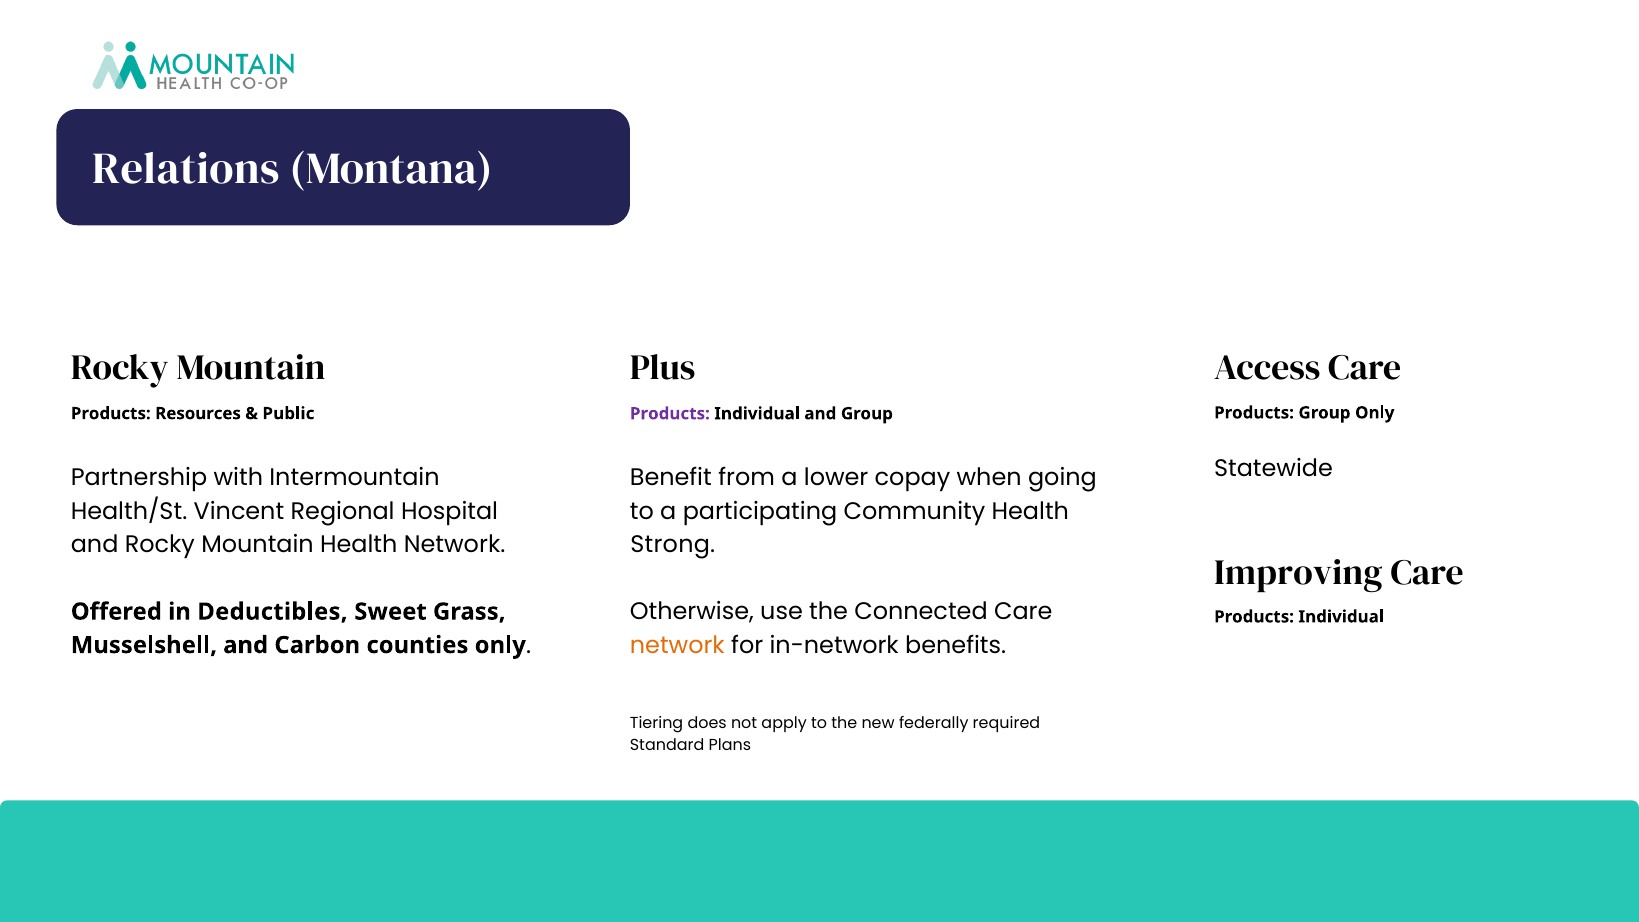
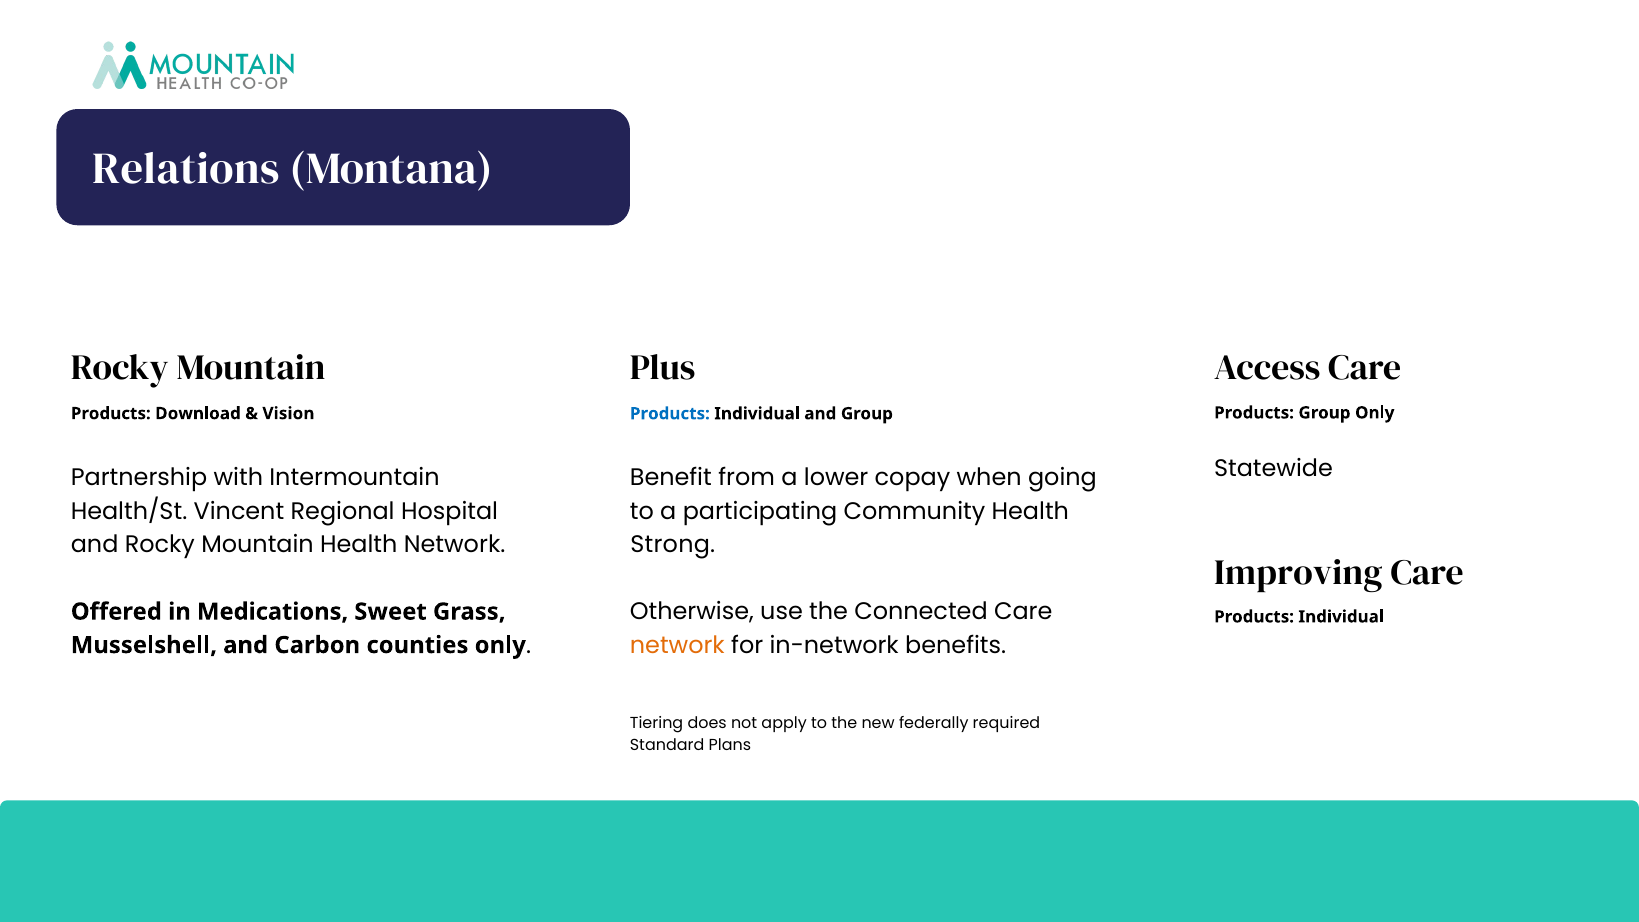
Resources: Resources -> Download (198, 414)
Public: Public -> Vision (288, 414)
Products colour: purple -> blue (670, 414)
Deductibles: Deductibles -> Medications (273, 612)
